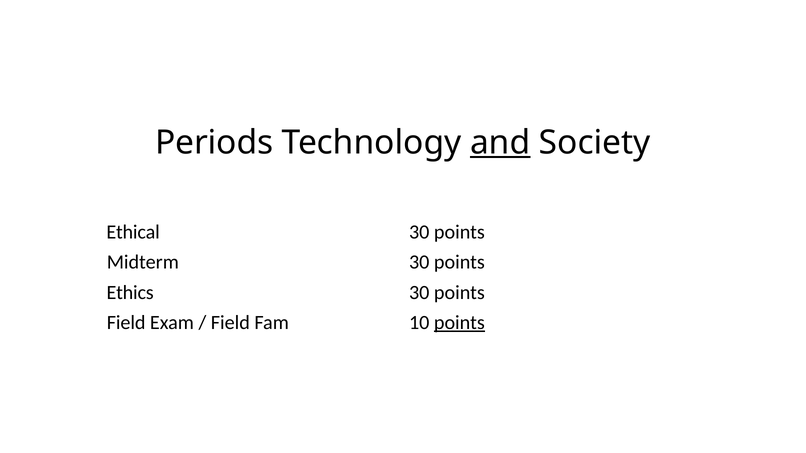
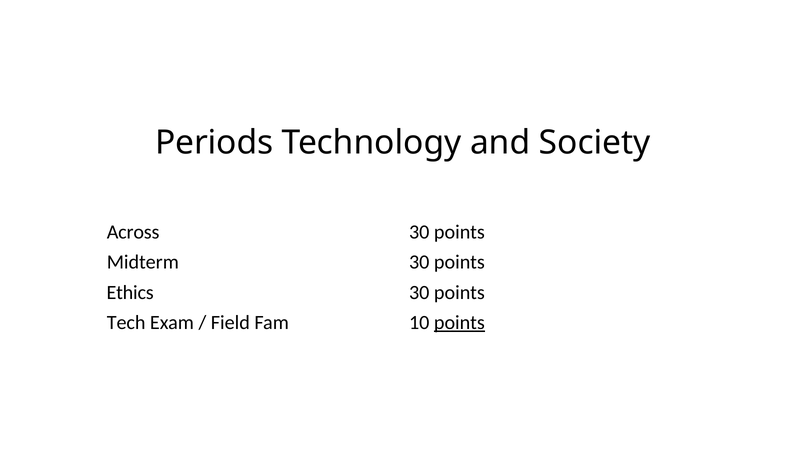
and underline: present -> none (500, 143)
Ethical: Ethical -> Across (133, 232)
Field: Field -> Tech (126, 323)
